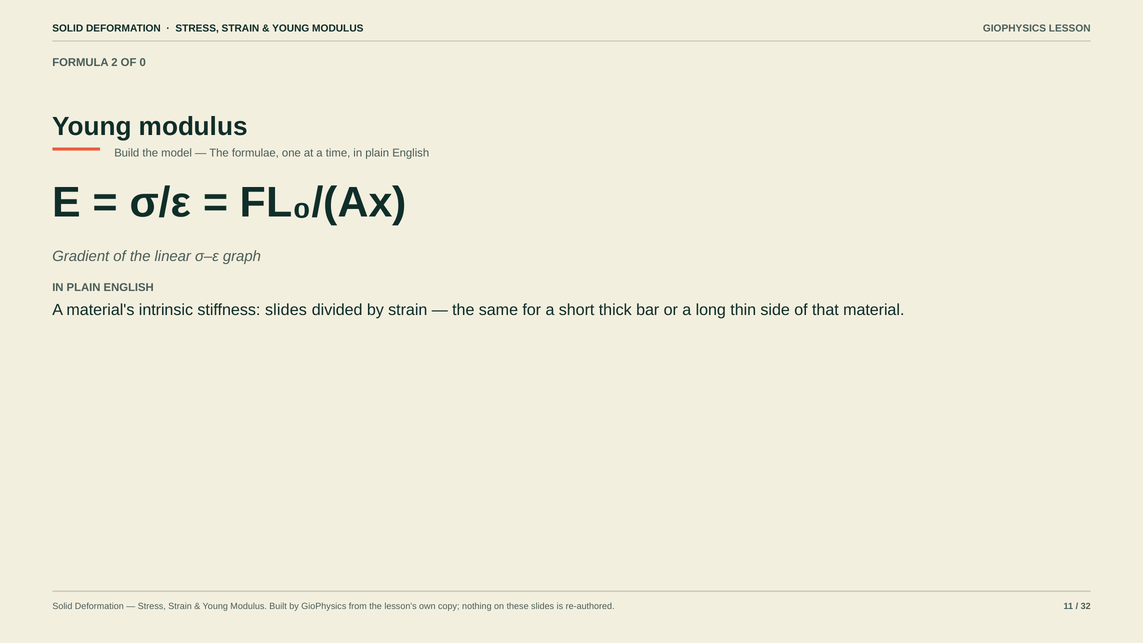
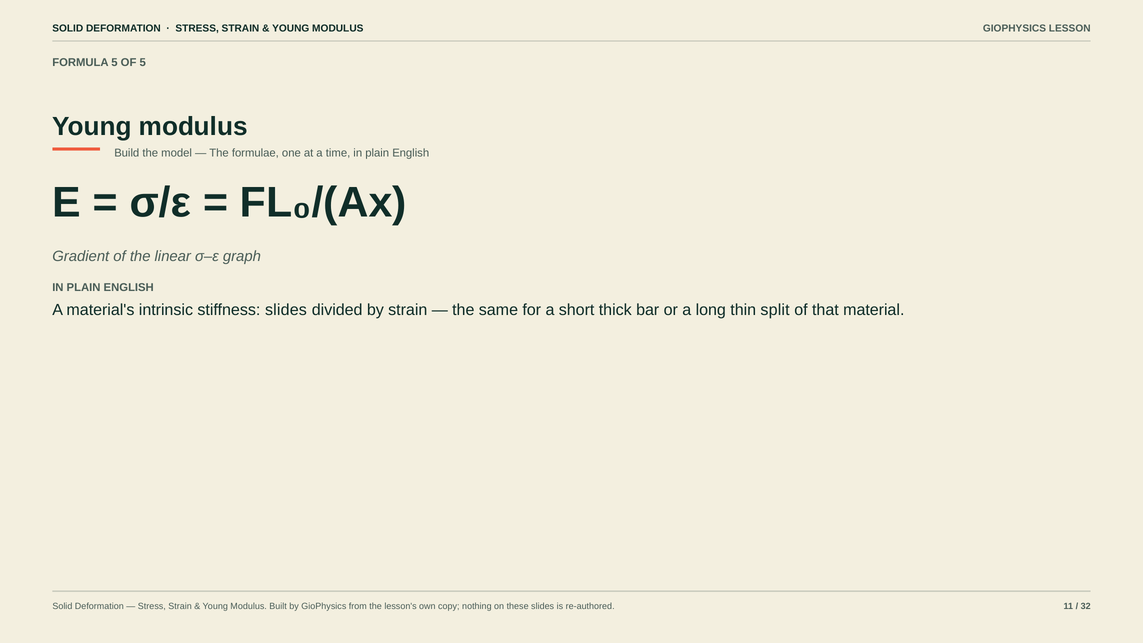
FORMULA 2: 2 -> 5 (114, 62)
OF 0: 0 -> 5 (143, 62)
side: side -> split (775, 310)
